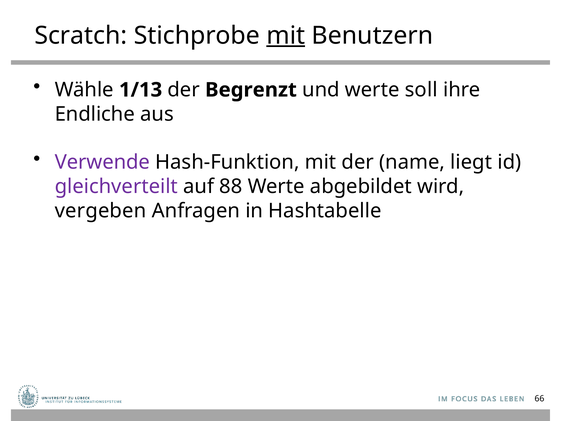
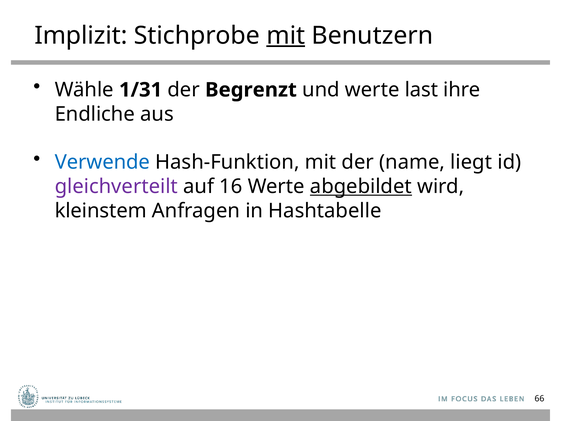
Scratch: Scratch -> Implizit (81, 35)
1/13: 1/13 -> 1/31 (141, 90)
soll: soll -> last (421, 90)
Verwende colour: purple -> blue (102, 162)
88: 88 -> 16 (231, 186)
abgebildet underline: none -> present (361, 186)
vergeben: vergeben -> kleinstem (101, 211)
